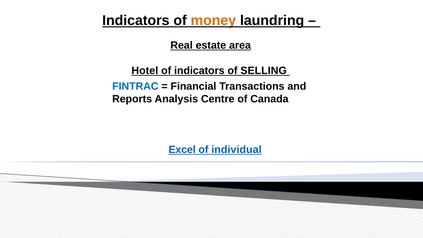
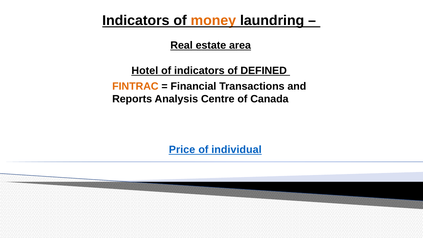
SELLING: SELLING -> DEFINED (264, 71)
FINTRAC colour: blue -> orange (135, 86)
Excel: Excel -> Price (182, 150)
